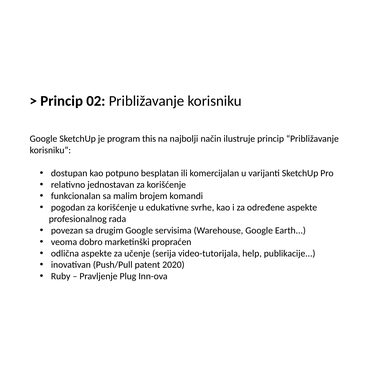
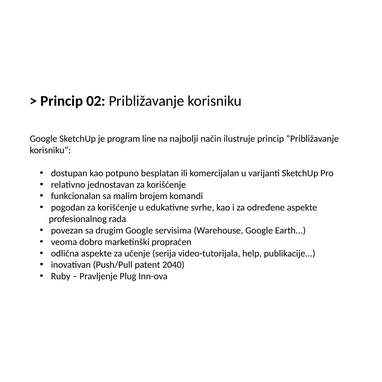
this: this -> line (149, 139)
2020: 2020 -> 2040 (173, 265)
